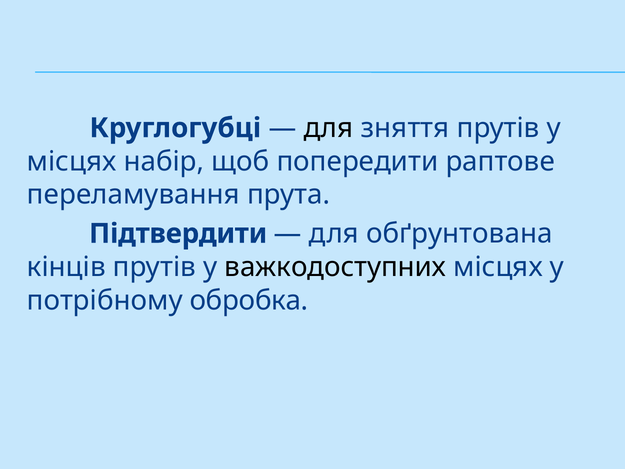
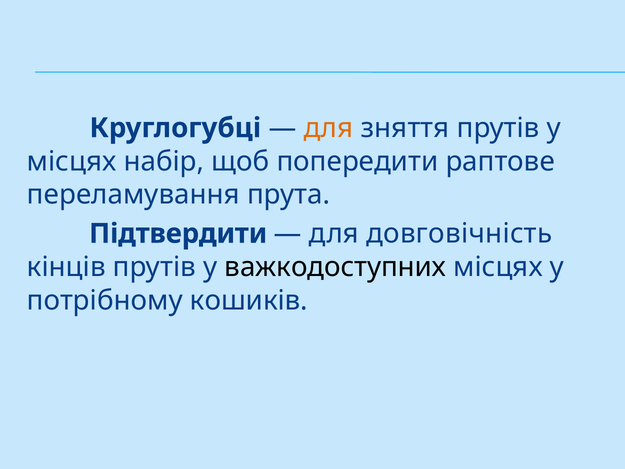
для colour: black -> orange (329, 128)
обґрунтована: обґрунтована -> довговічність (459, 234)
обробка: обробка -> кошиків (249, 300)
